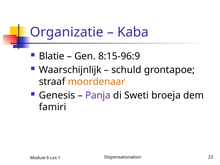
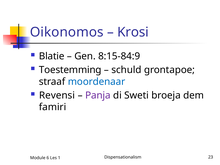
Organizatie: Organizatie -> Oikonomos (67, 32)
Kaba: Kaba -> Krosi (133, 32)
8:15-96:9: 8:15-96:9 -> 8:15-84:9 (119, 56)
Waarschijnlijk: Waarschijnlijk -> Toestemming (70, 70)
moordenaar colour: orange -> blue (97, 82)
Genesis: Genesis -> Revensi (57, 95)
